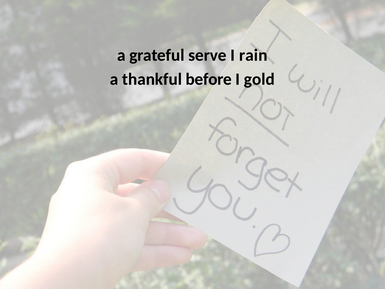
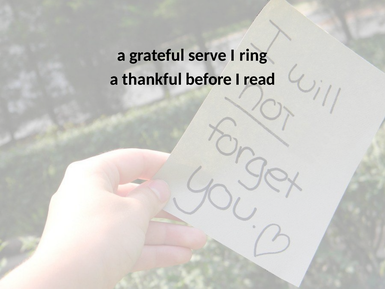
rain: rain -> ring (253, 55)
gold: gold -> read (259, 79)
